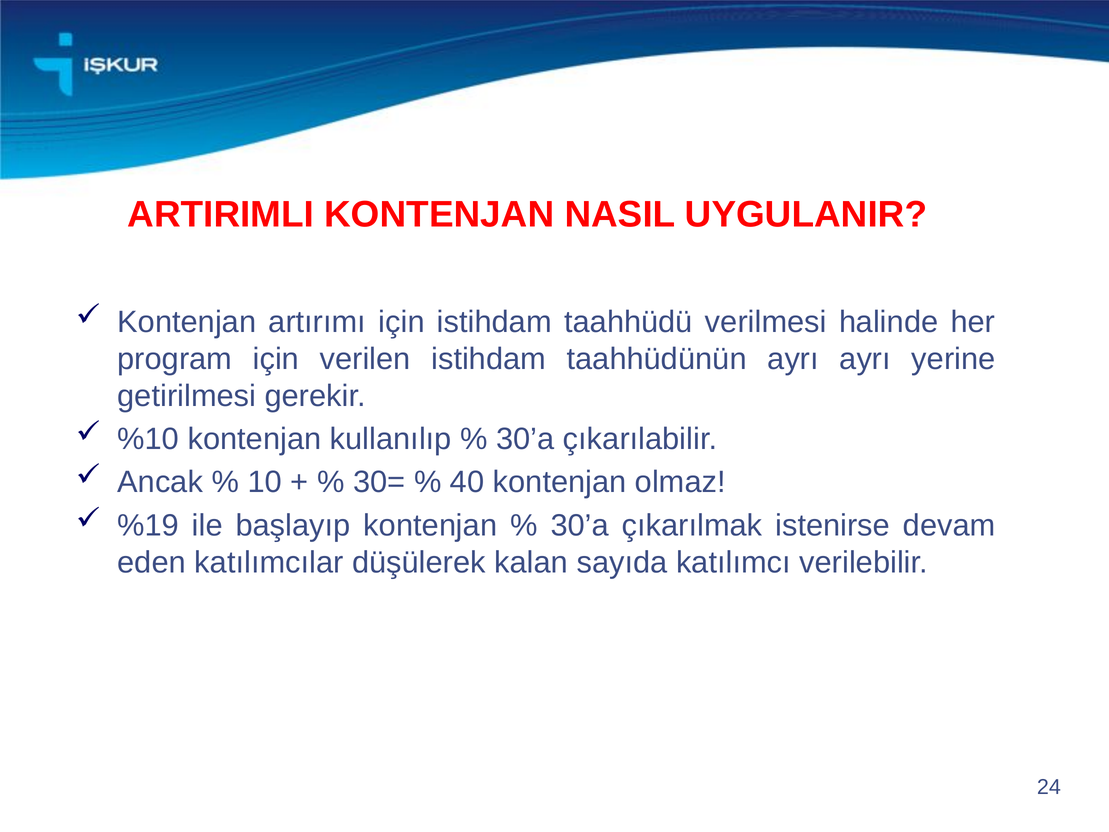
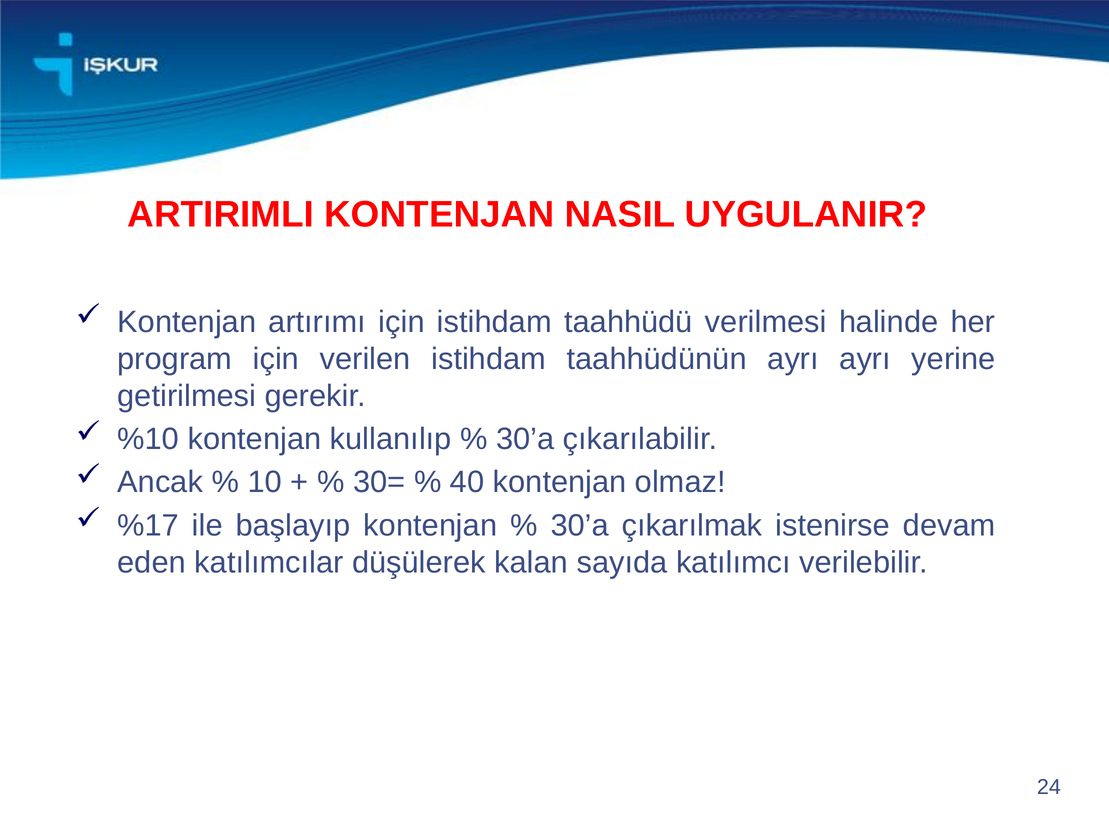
%19: %19 -> %17 (148, 525)
